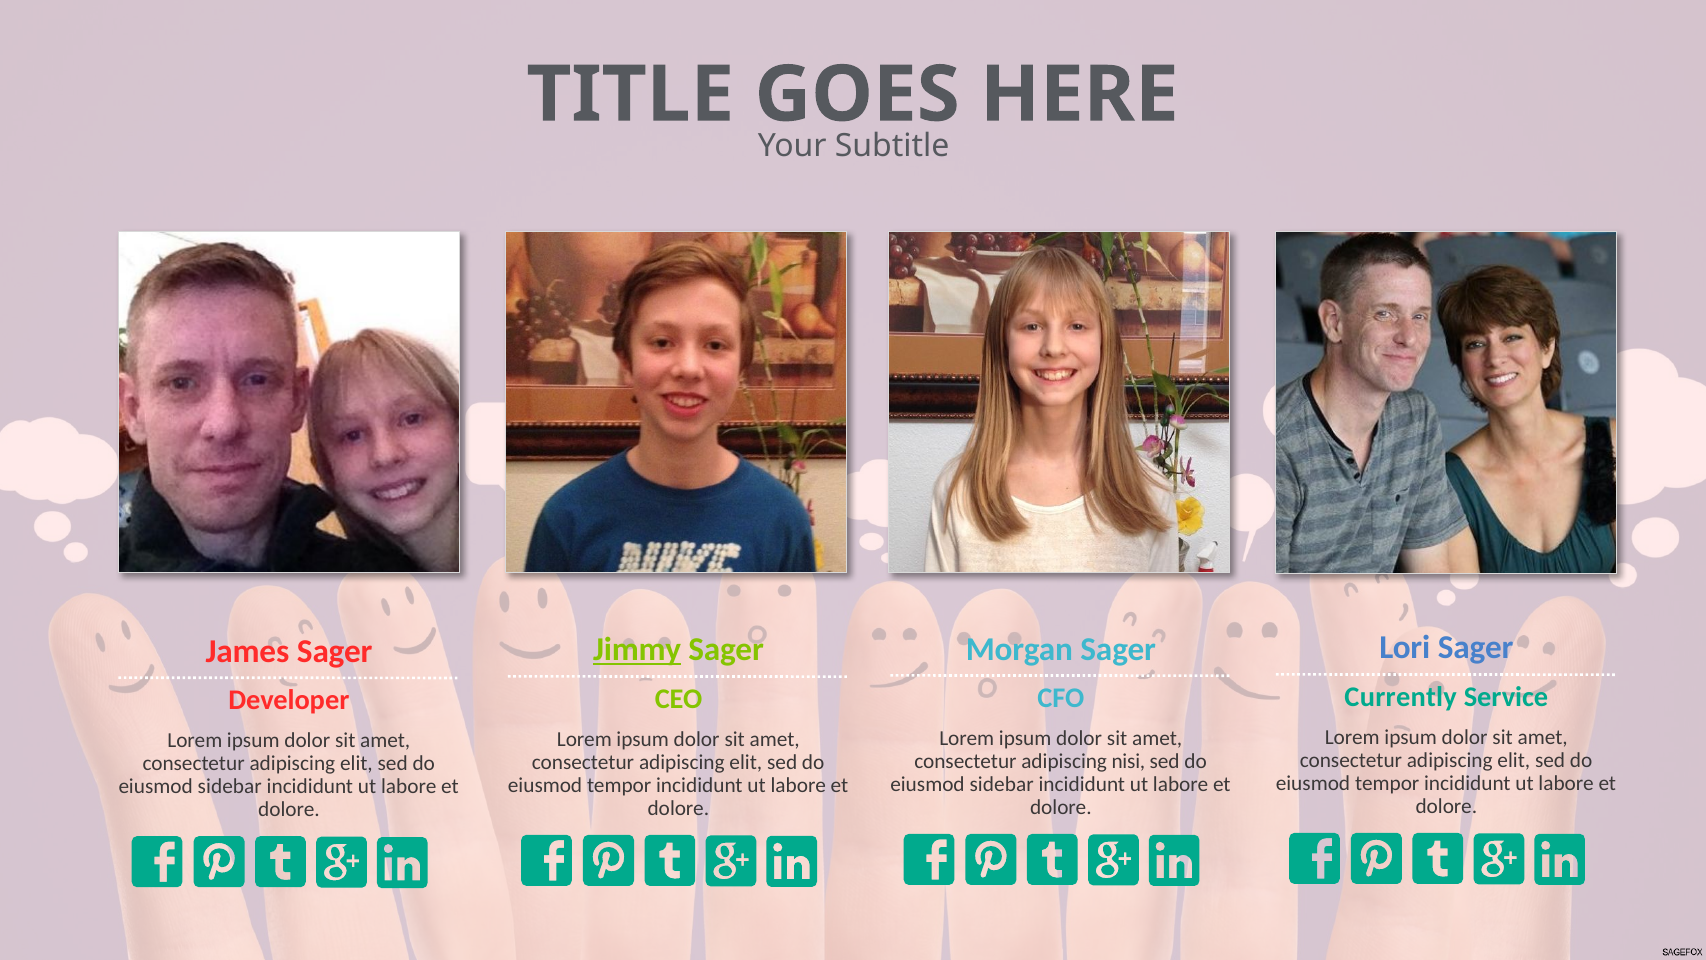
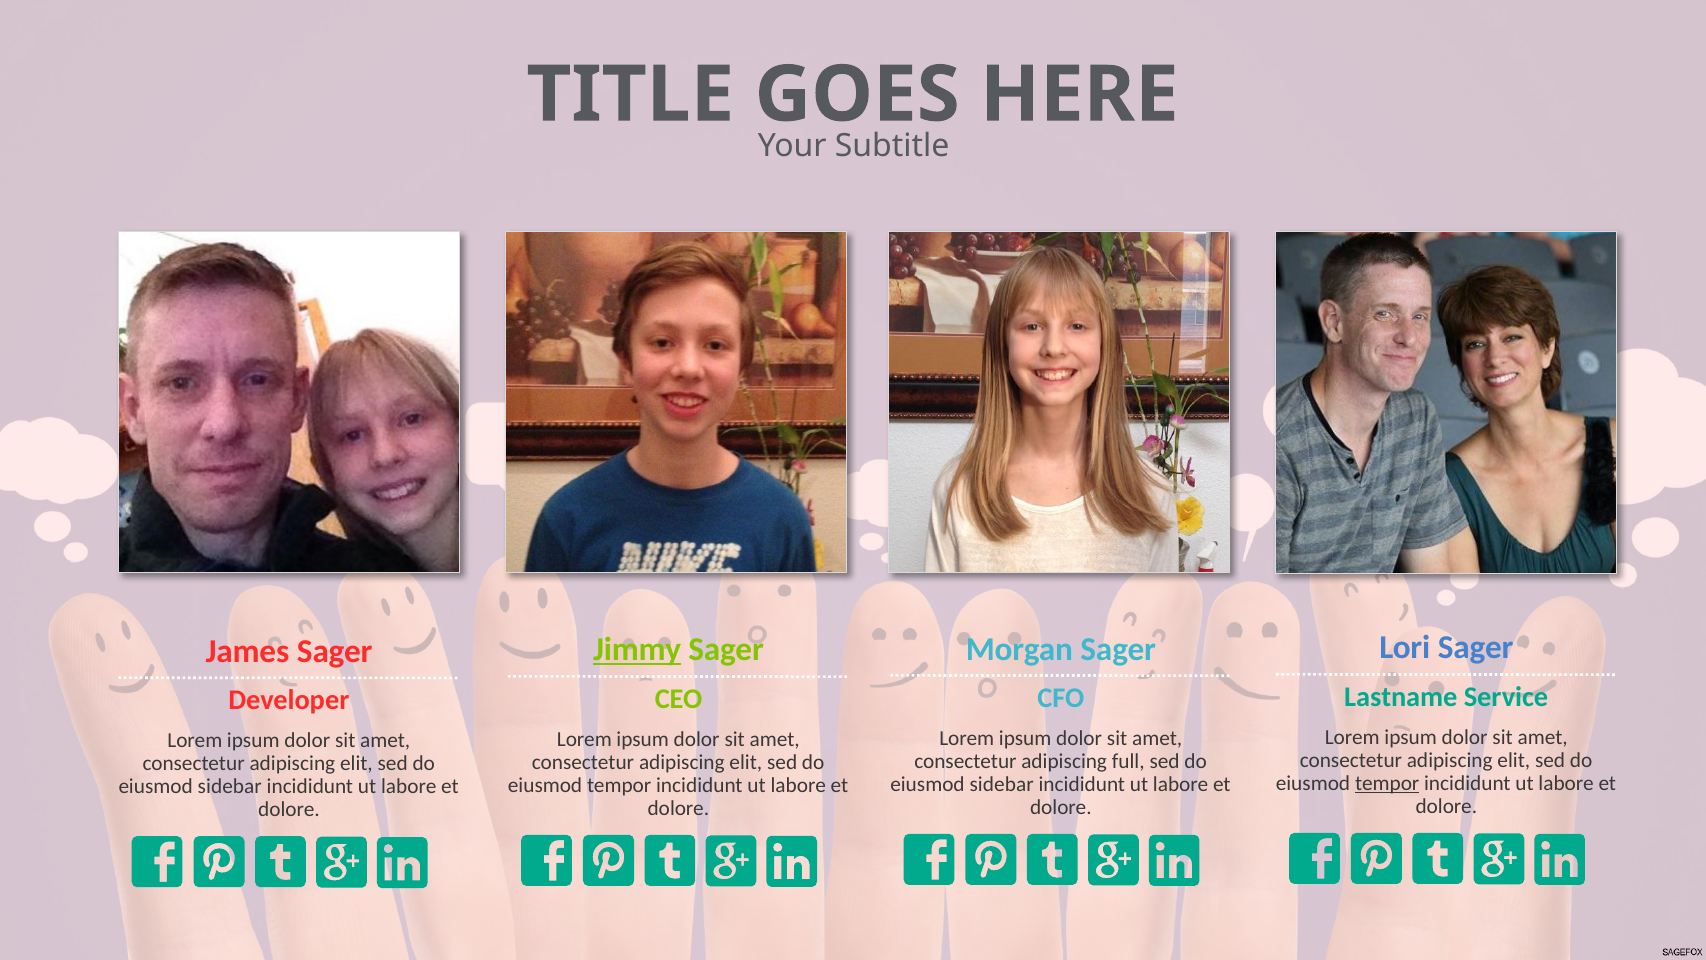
Currently: Currently -> Lastname (1401, 697)
nisi: nisi -> full (1128, 761)
tempor underline: none -> present (1387, 783)
